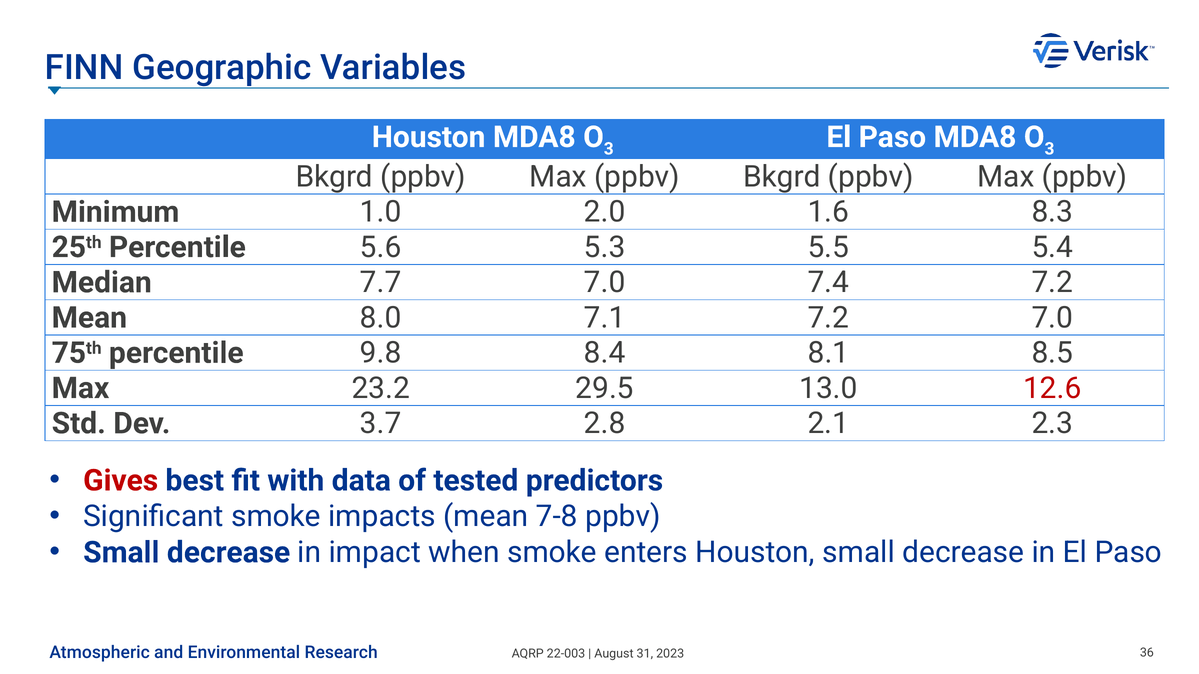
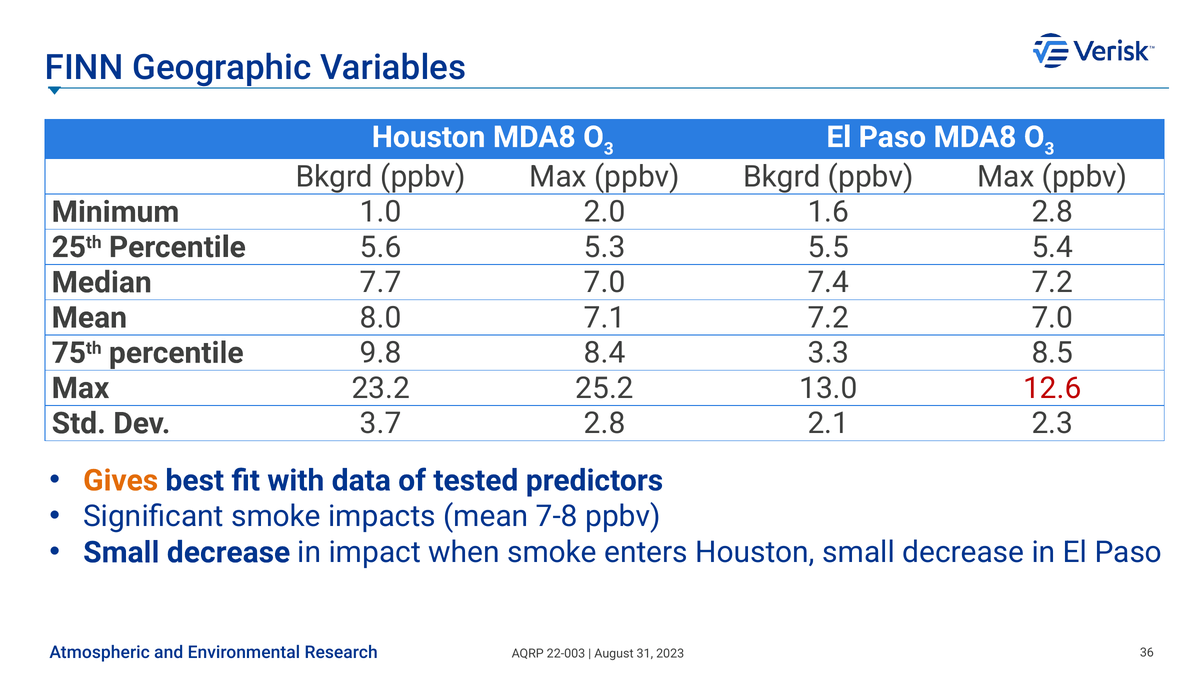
1.6 8.3: 8.3 -> 2.8 (1052, 212)
8.1: 8.1 -> 3.3 (828, 353)
29.5: 29.5 -> 25.2 (605, 388)
Gives colour: red -> orange (121, 481)
